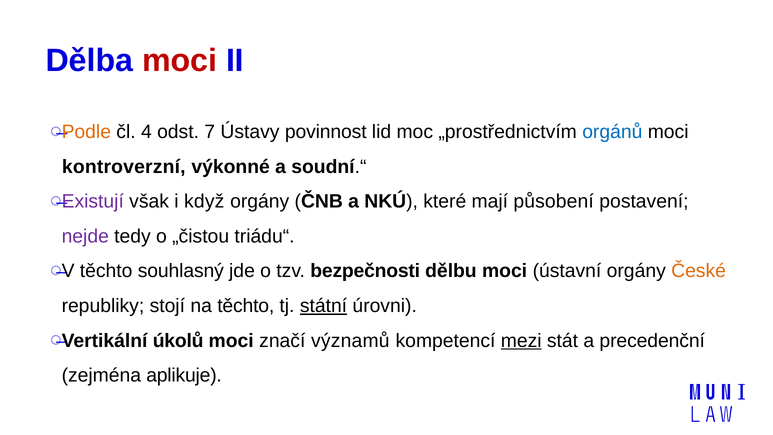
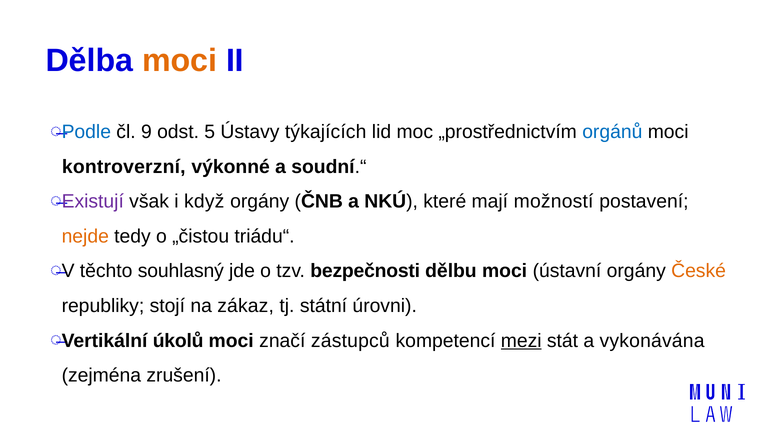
moci colour: red -> orange (180, 61)
Podle colour: orange -> blue (86, 132)
4: 4 -> 9 (146, 132)
7: 7 -> 5 (210, 132)
povinnost: povinnost -> týkajících (326, 132)
působení: působení -> možností (554, 201)
nejde colour: purple -> orange (85, 236)
na těchto: těchto -> zákaz (246, 306)
státní underline: present -> none (324, 306)
významů: významů -> zástupců (350, 341)
precedenční: precedenční -> vykonávána (652, 341)
aplikuje: aplikuje -> zrušení (184, 375)
